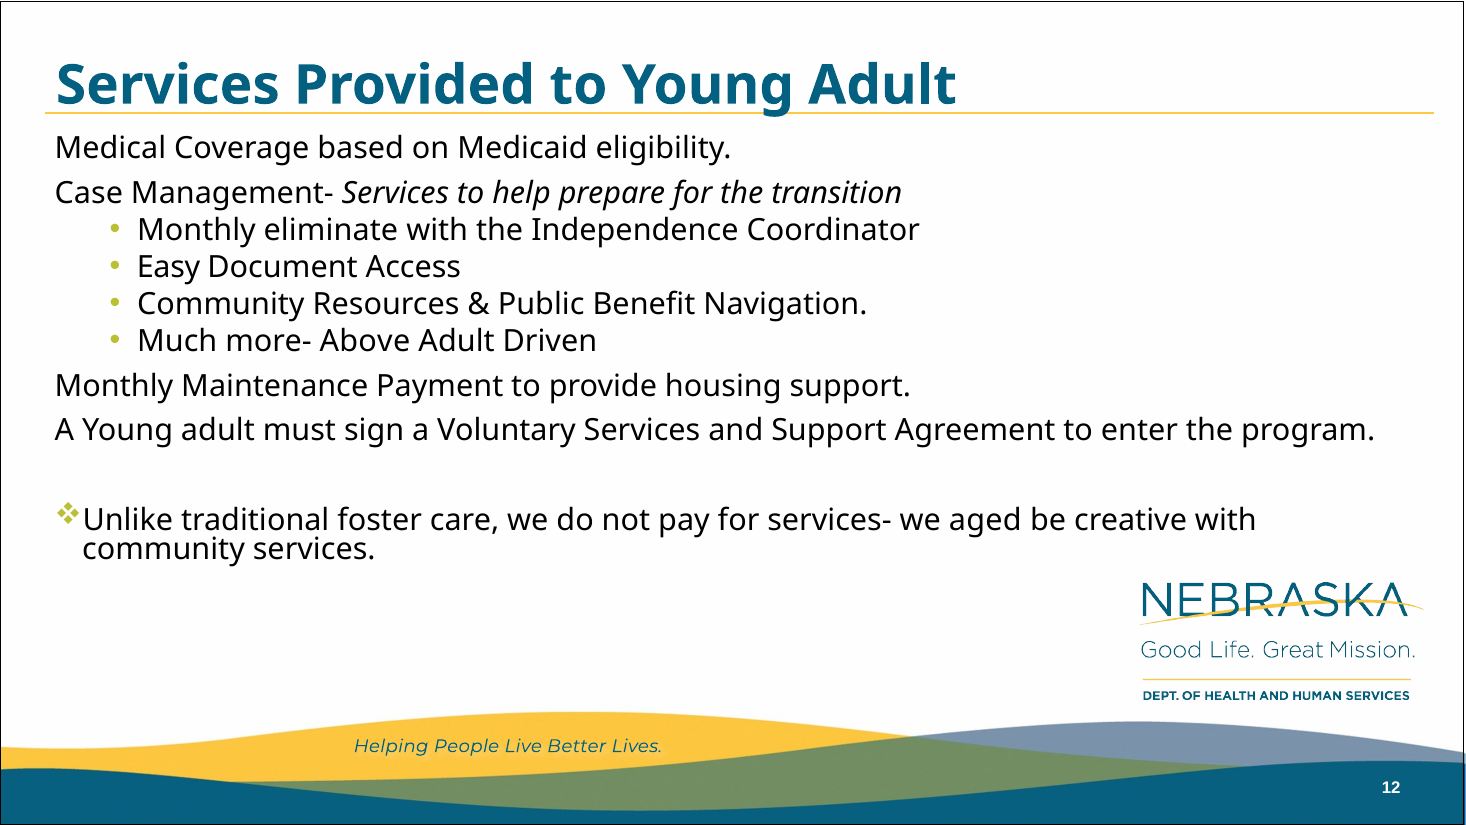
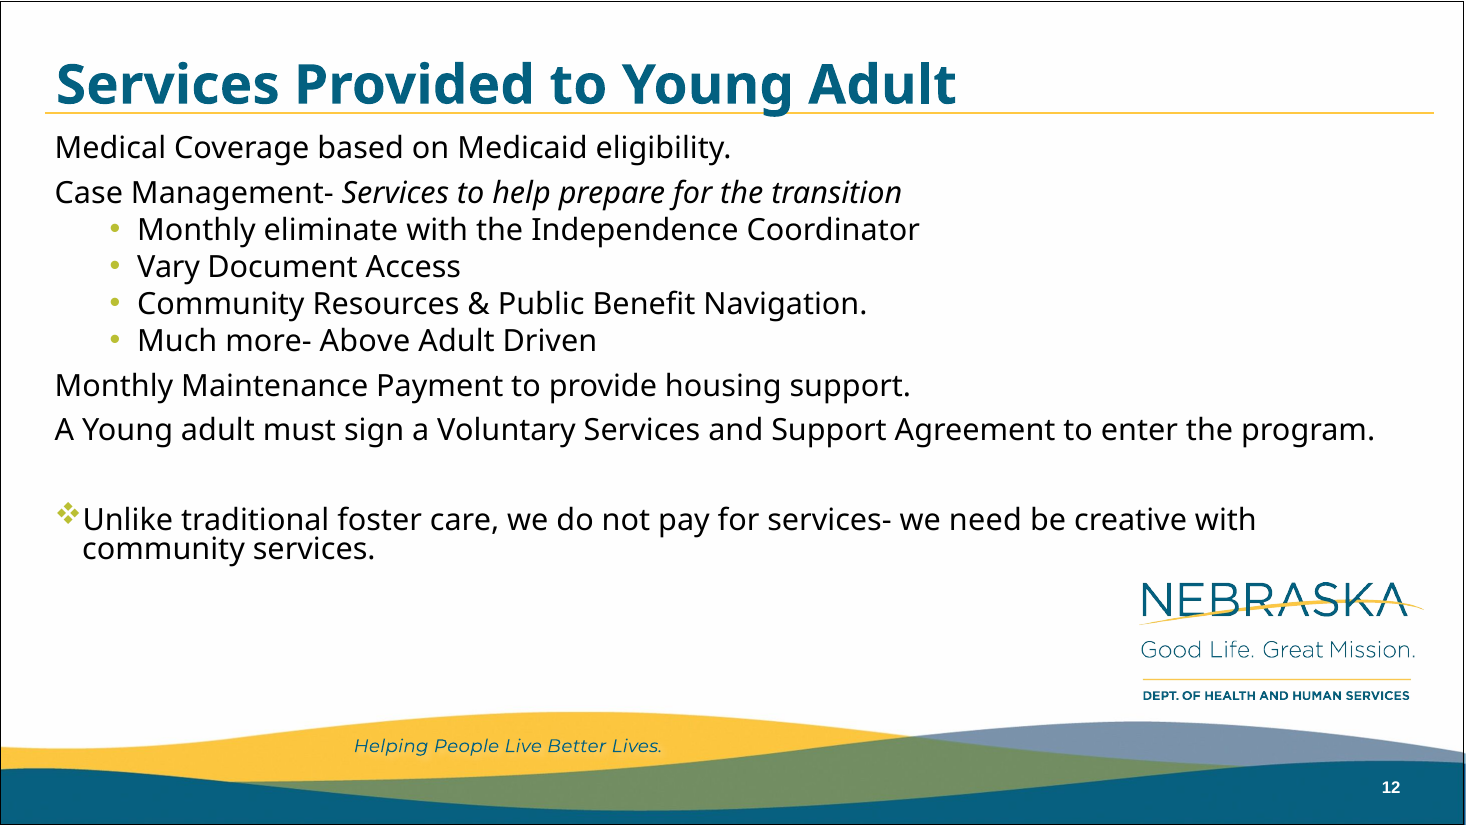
Easy: Easy -> Vary (168, 267)
aged: aged -> need (985, 520)
